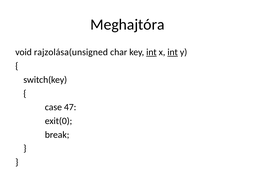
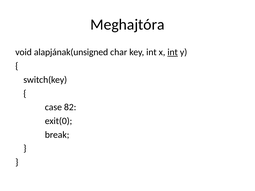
rajzolása(unsigned: rajzolása(unsigned -> alapjának(unsigned (71, 52)
int underline: present -> none (151, 52)
47: 47 -> 82 (70, 107)
